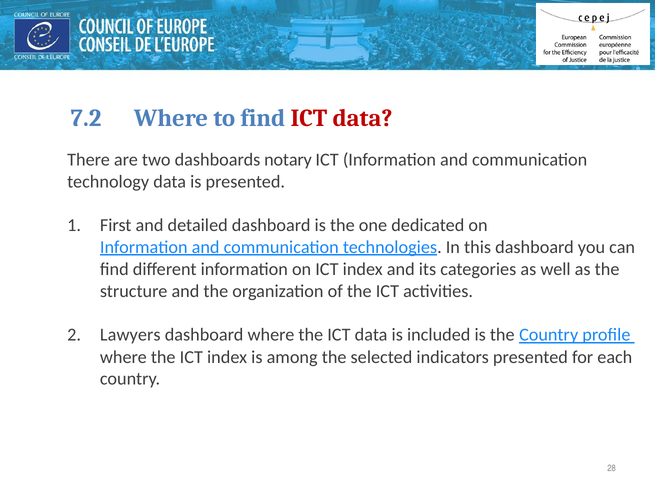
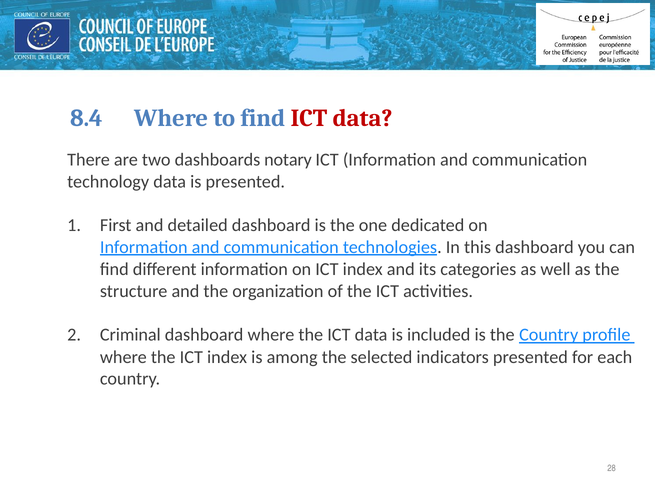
7.2: 7.2 -> 8.4 (86, 118)
Lawyers: Lawyers -> Criminal (130, 335)
